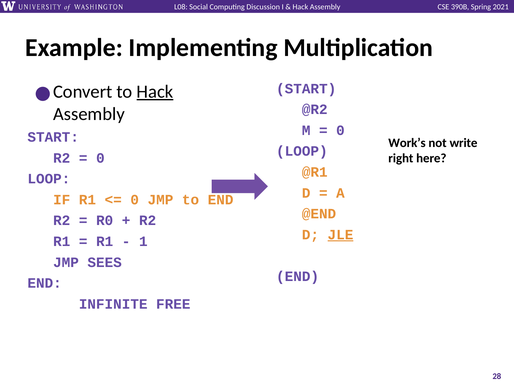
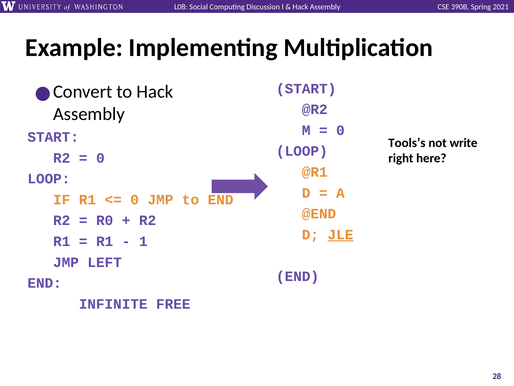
Hack underline: present -> none (155, 92)
Work’s: Work’s -> Tools’s (407, 143)
SEES: SEES -> LEFT (105, 262)
